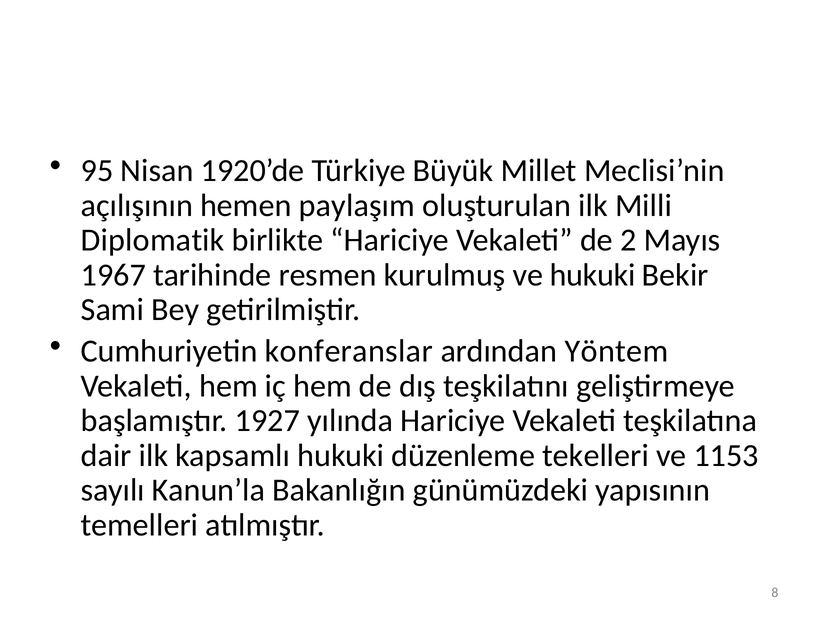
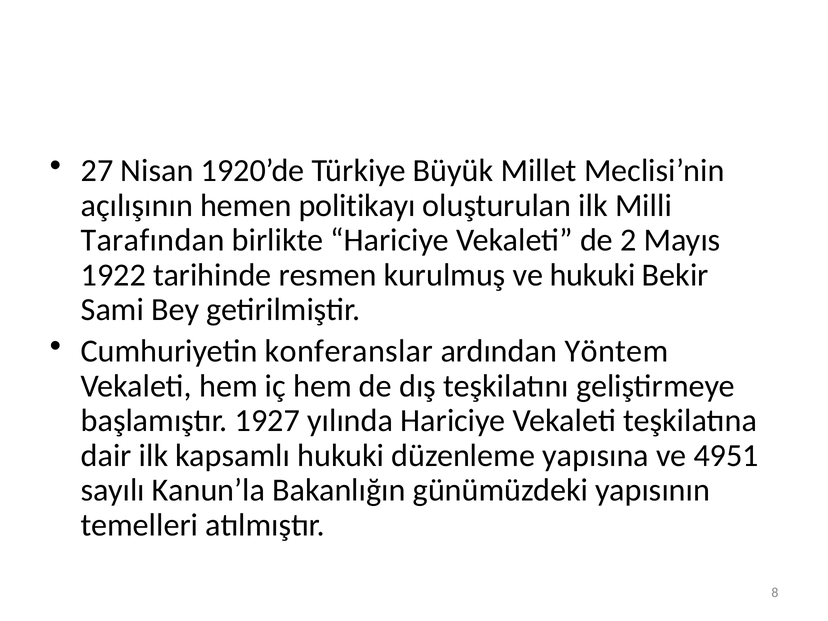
95: 95 -> 27 (97, 171)
paylaşım: paylaşım -> politikayı (357, 205)
Diplomatik: Diplomatik -> Tarafından (153, 240)
1967: 1967 -> 1922 (113, 275)
tekelleri: tekelleri -> yapısına (596, 455)
1153: 1153 -> 4951 (726, 455)
